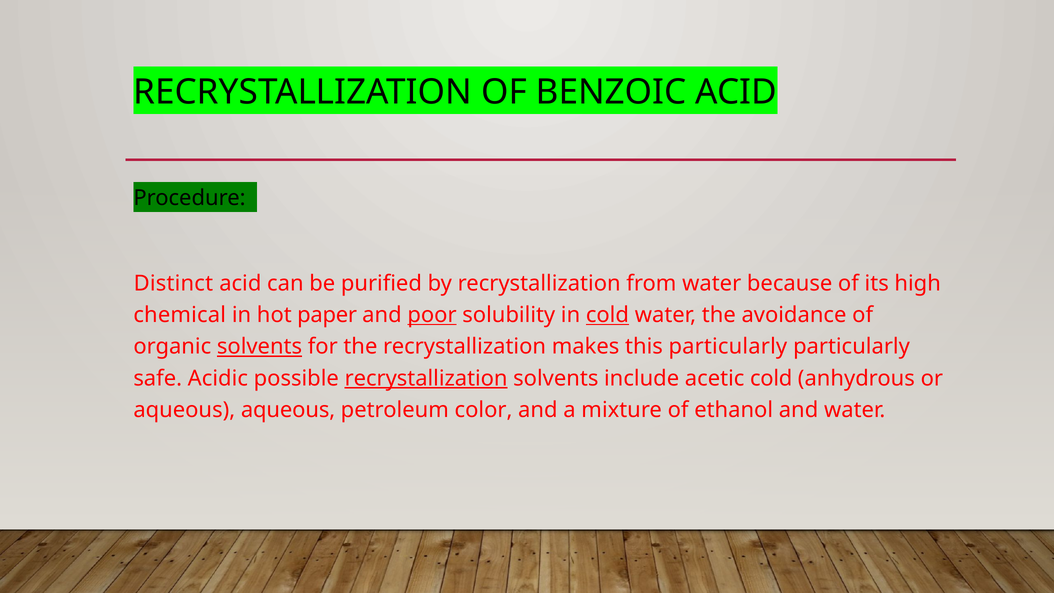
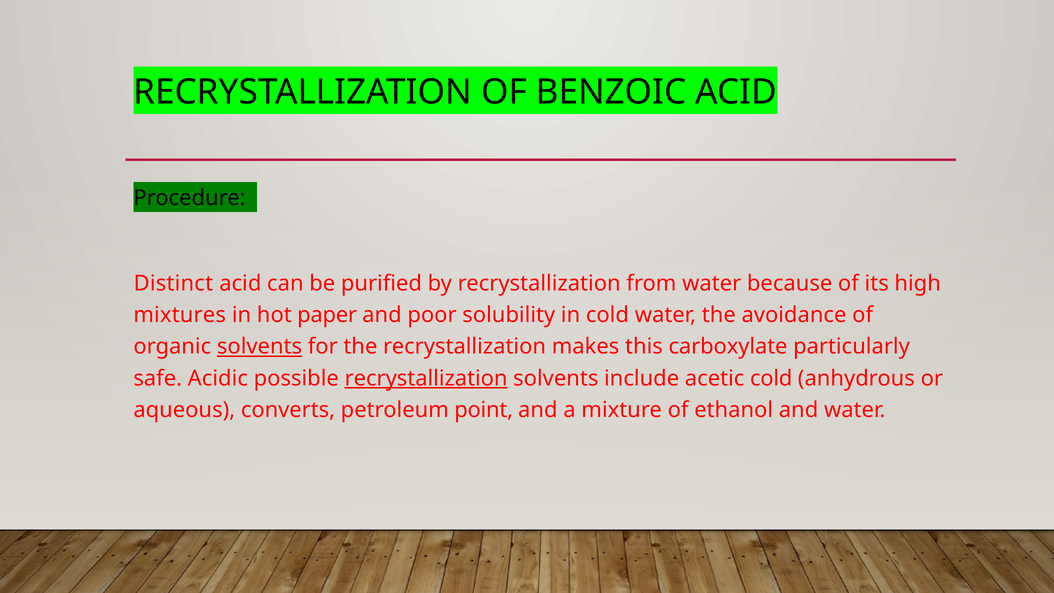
chemical: chemical -> mixtures (180, 315)
poor underline: present -> none (432, 315)
cold underline: present -> none (607, 315)
this particularly: particularly -> carboxylate (728, 347)
aqueous aqueous: aqueous -> converts (288, 410)
color: color -> point (484, 410)
